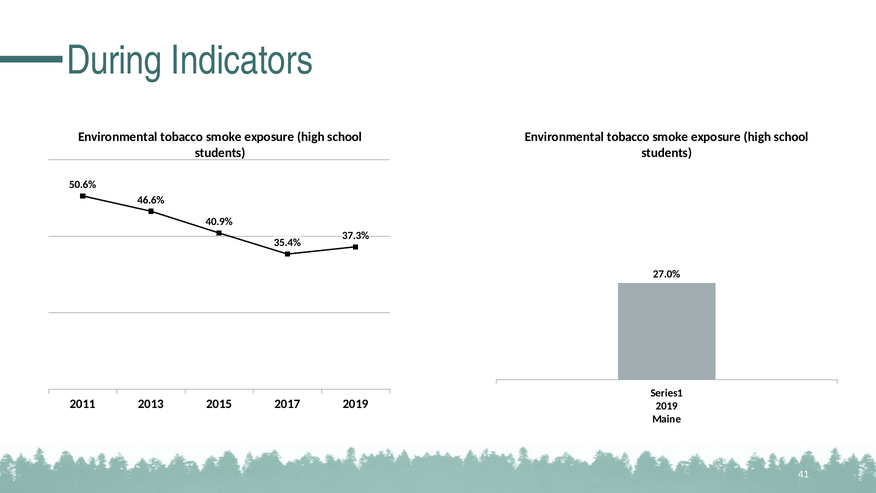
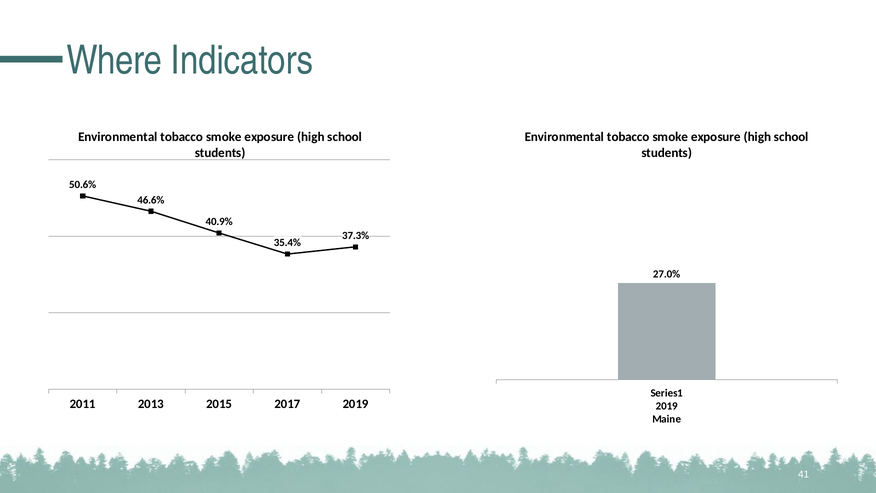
During: During -> Where (115, 60)
